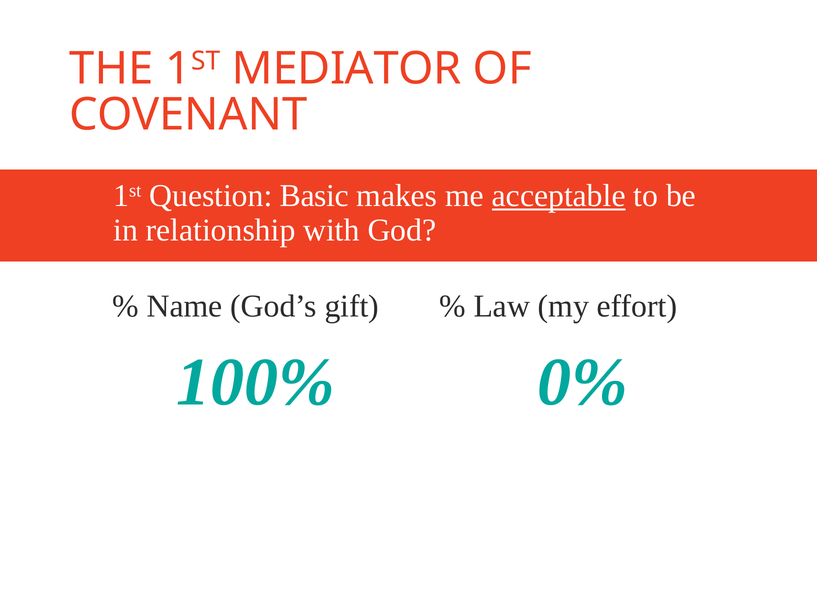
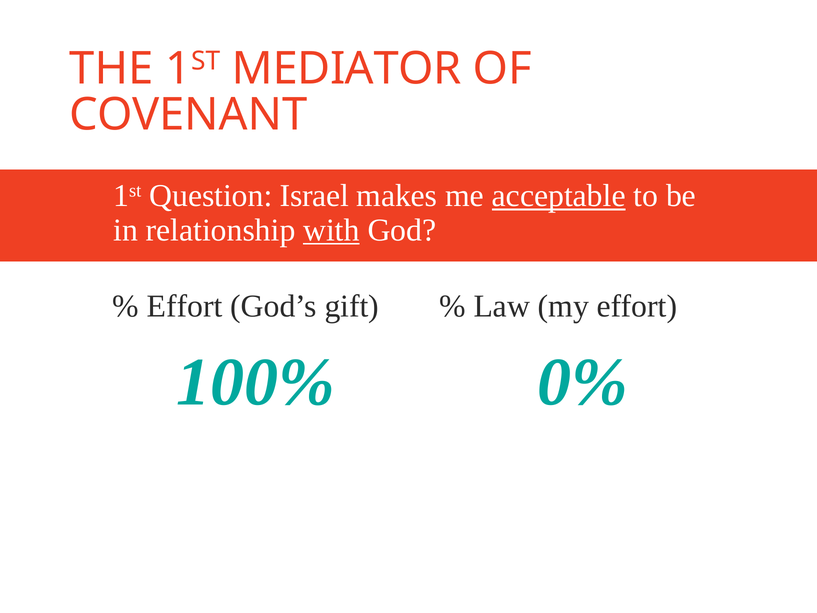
Basic: Basic -> Israel (314, 196)
with underline: none -> present (331, 230)
Name: Name -> Effort (185, 306)
